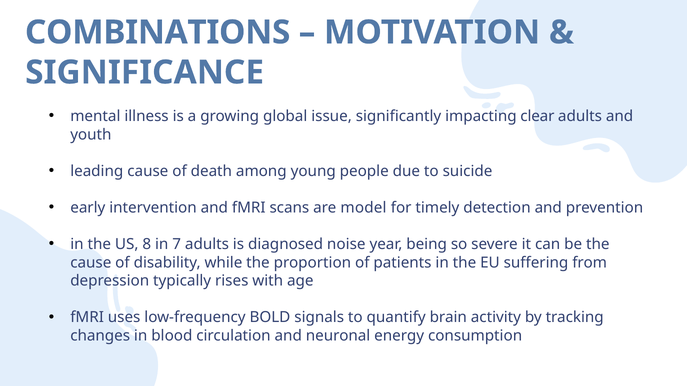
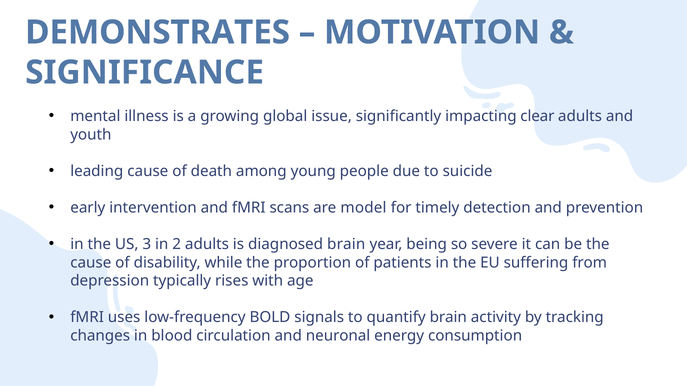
COMBINATIONS: COMBINATIONS -> DEMONSTRATES (158, 32)
8: 8 -> 3 (147, 245)
7: 7 -> 2 (177, 245)
diagnosed noise: noise -> brain (346, 245)
